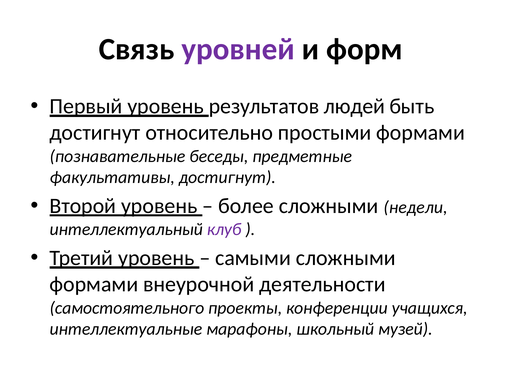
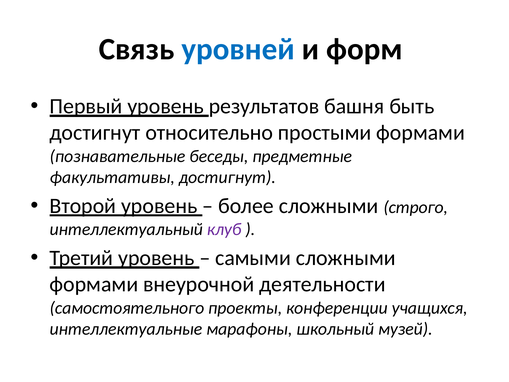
уровней colour: purple -> blue (238, 49)
людей: людей -> башня (354, 106)
недели: недели -> строго (416, 207)
